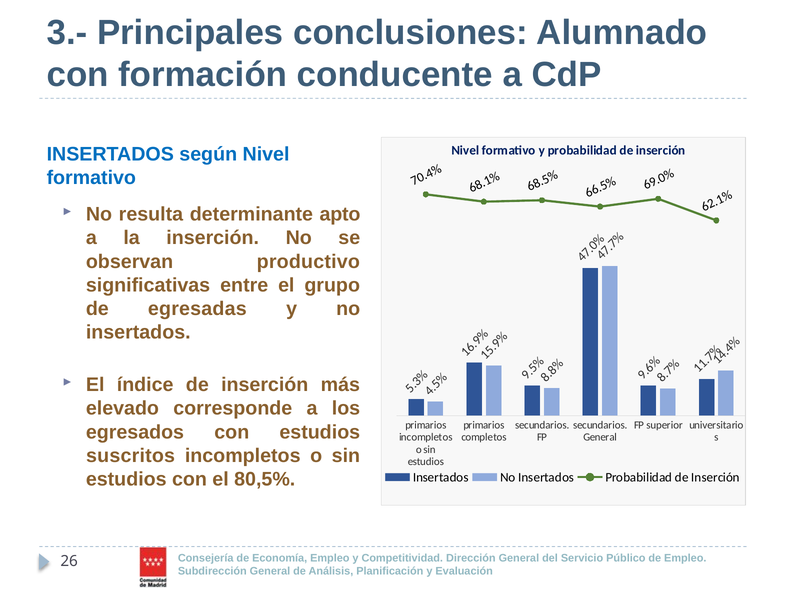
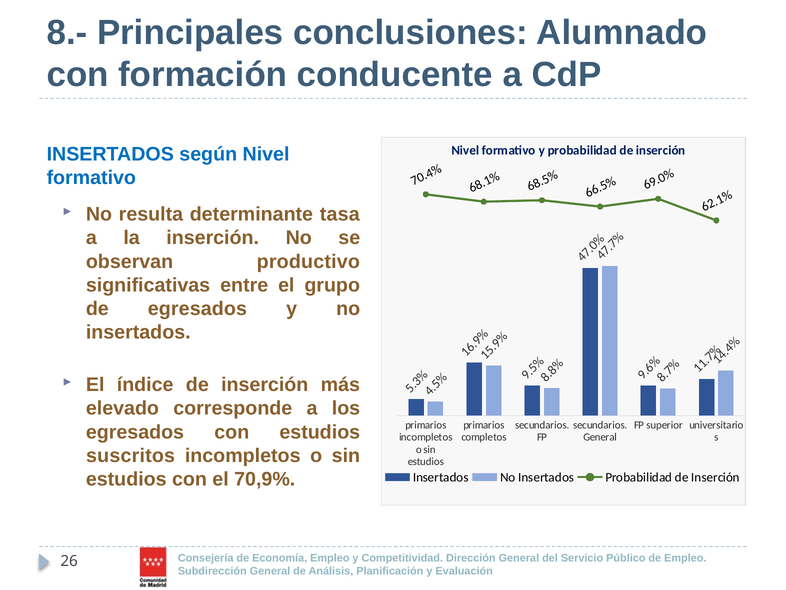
3.-: 3.- -> 8.- (67, 33)
apto: apto -> tasa (340, 214)
de egresadas: egresadas -> egresados (197, 309)
80,5%: 80,5% -> 70,9% (265, 479)
